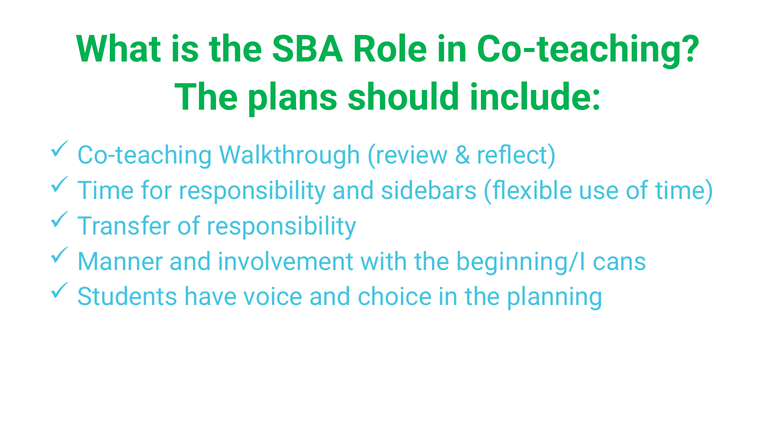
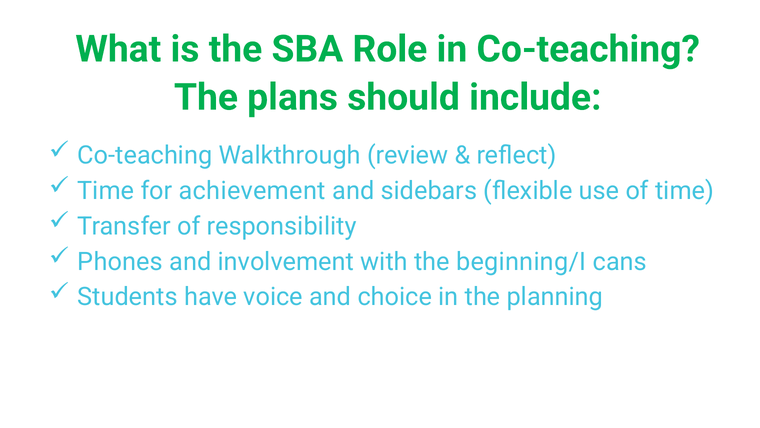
for responsibility: responsibility -> achievement (252, 191)
Manner: Manner -> Phones (120, 261)
